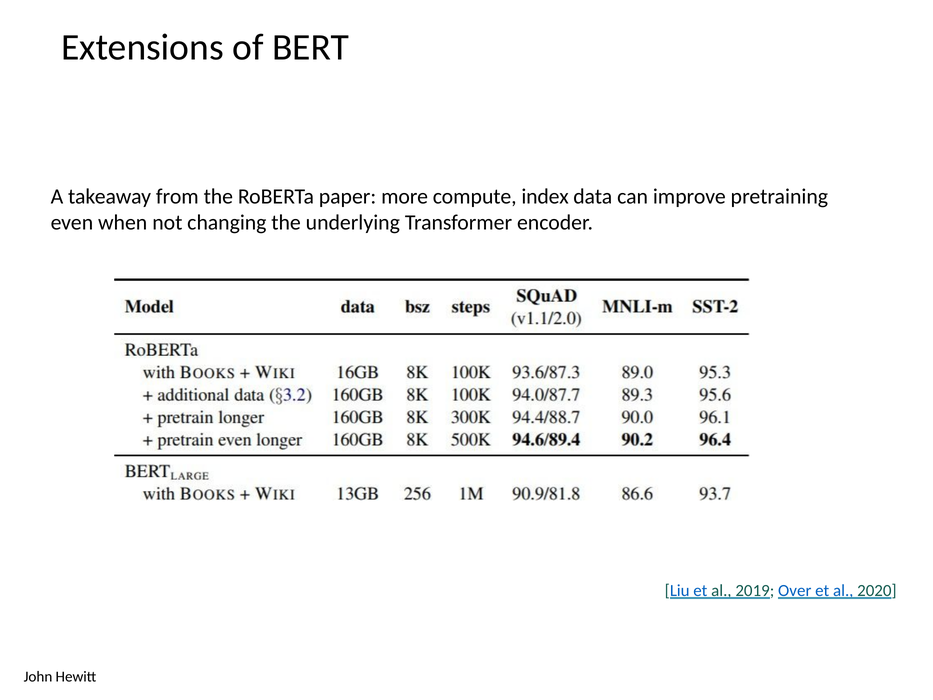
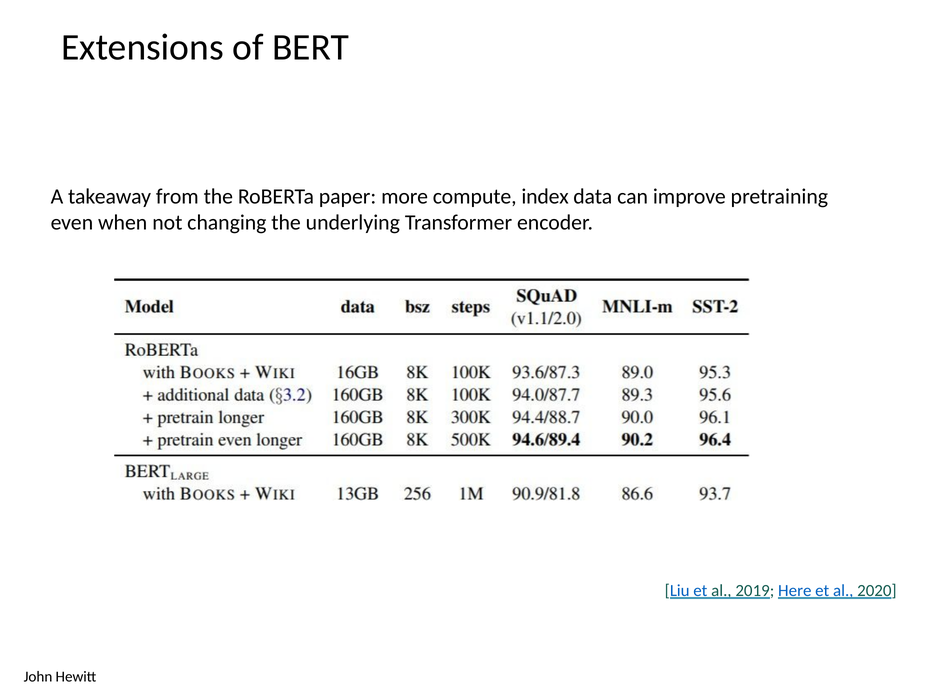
Over: Over -> Here (795, 591)
